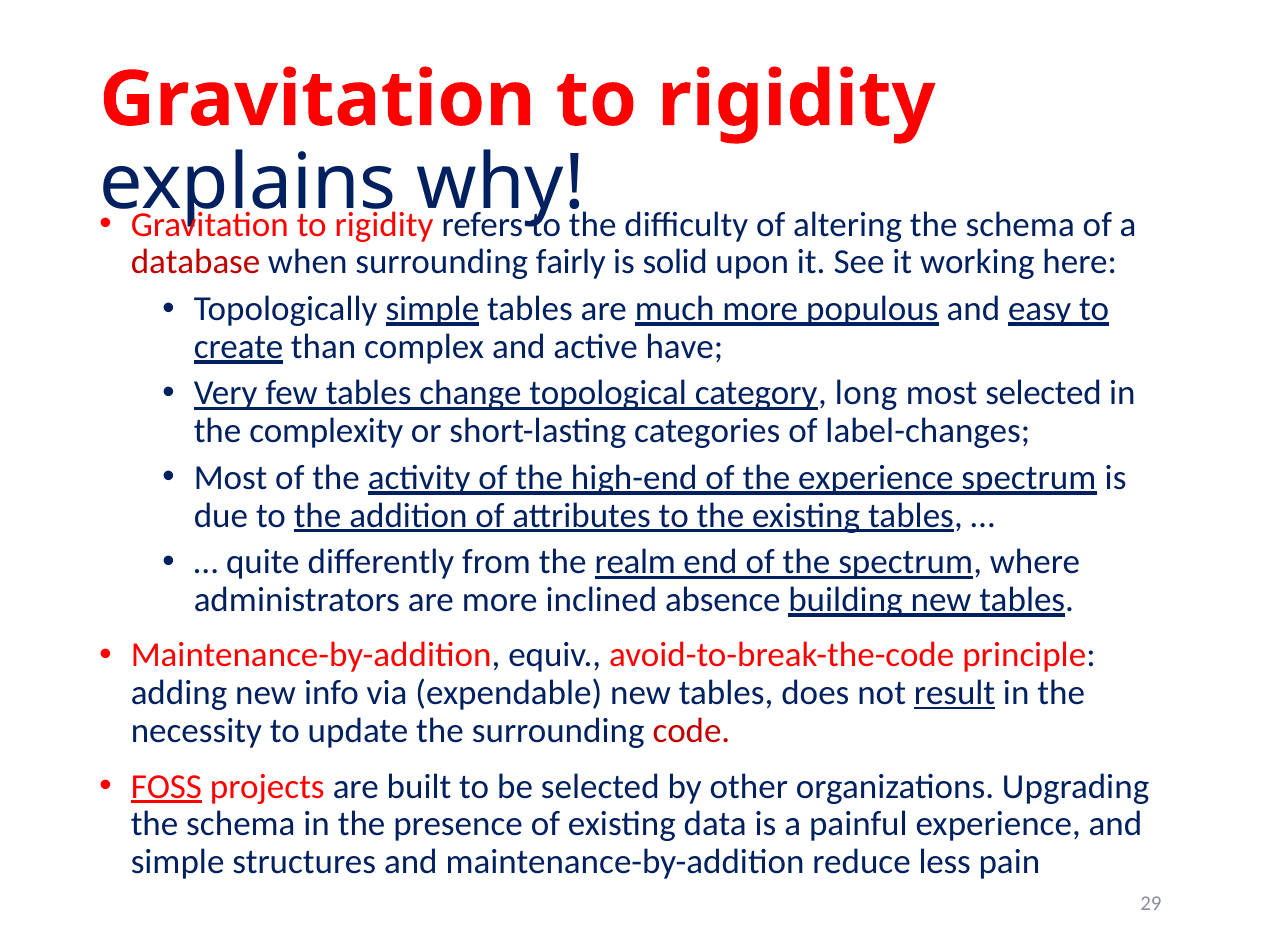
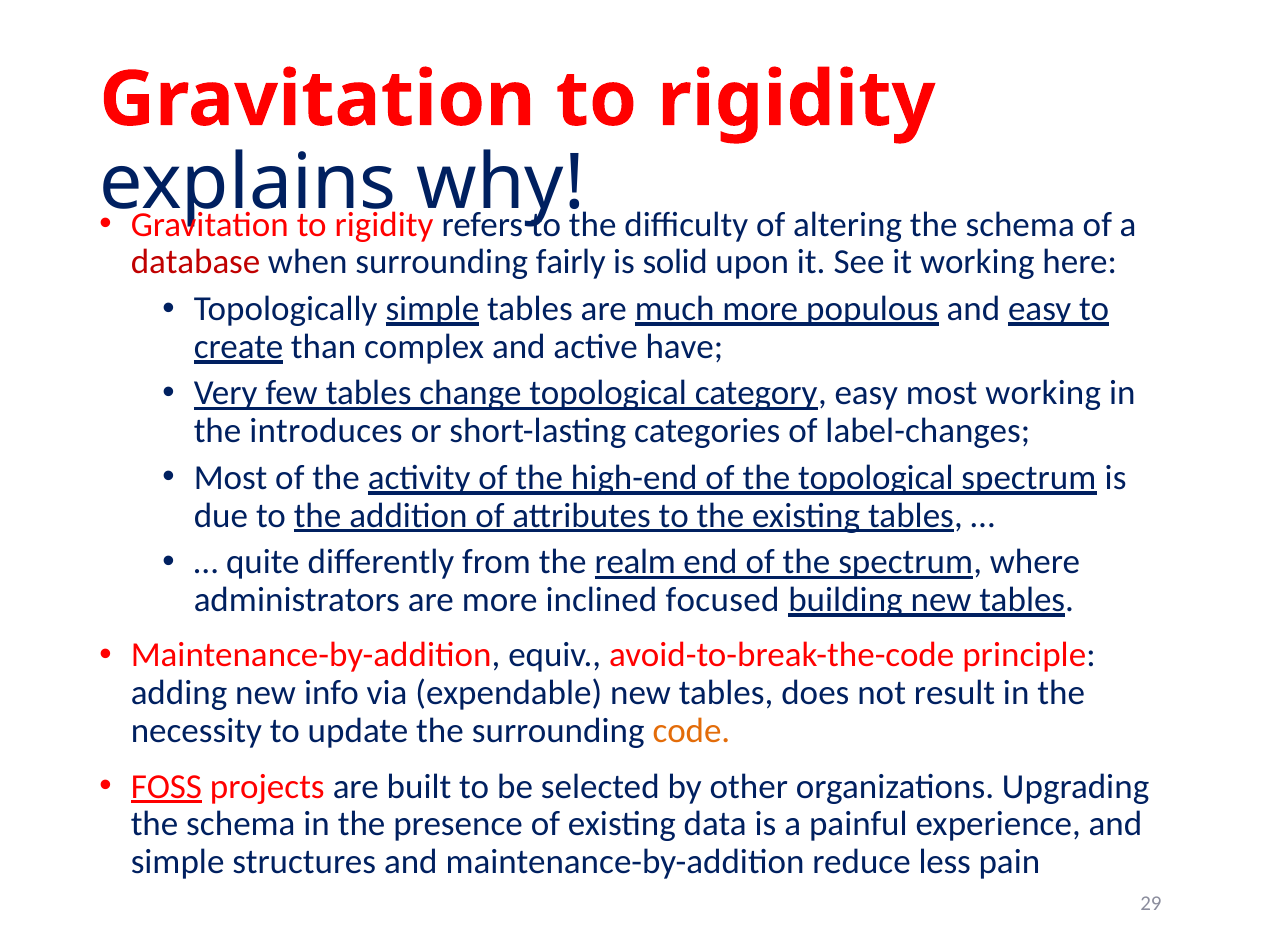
category long: long -> easy (866, 393)
most selected: selected -> working (1043, 393)
complexity: complexity -> introduces (326, 431)
the experience: experience -> topological (876, 478)
absence: absence -> focused (723, 600)
result underline: present -> none (954, 693)
code colour: red -> orange (691, 731)
